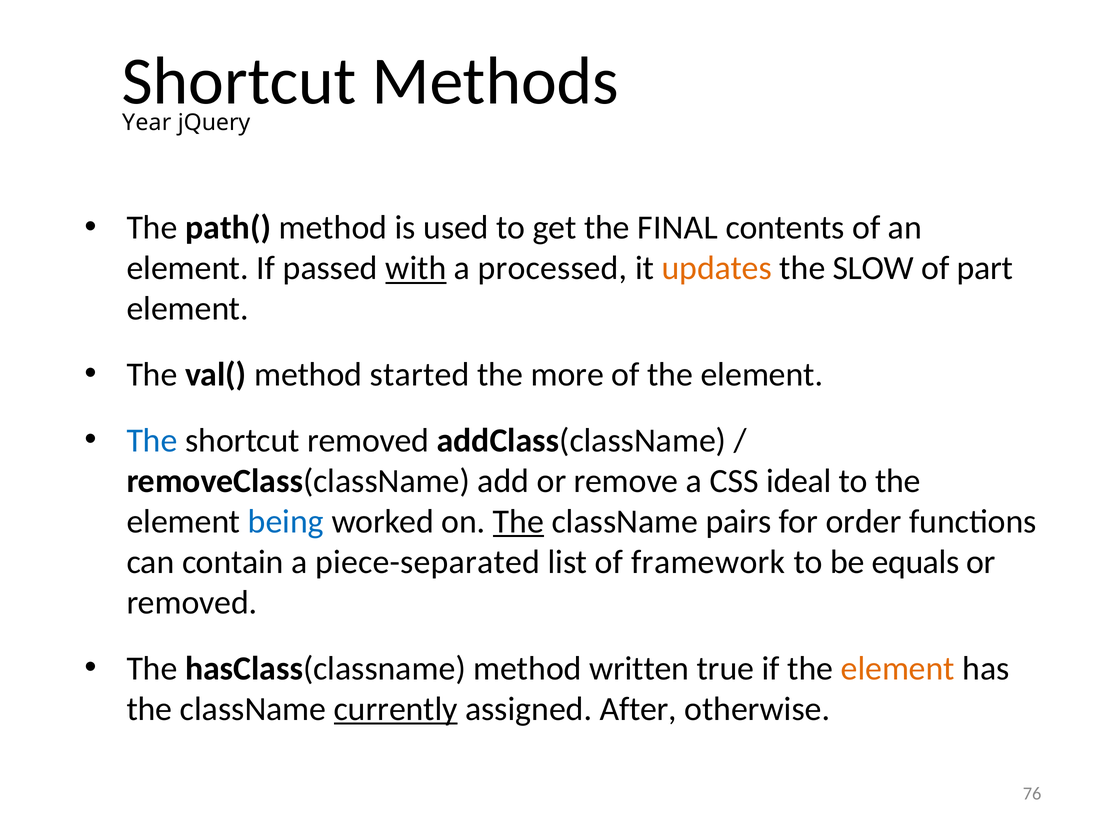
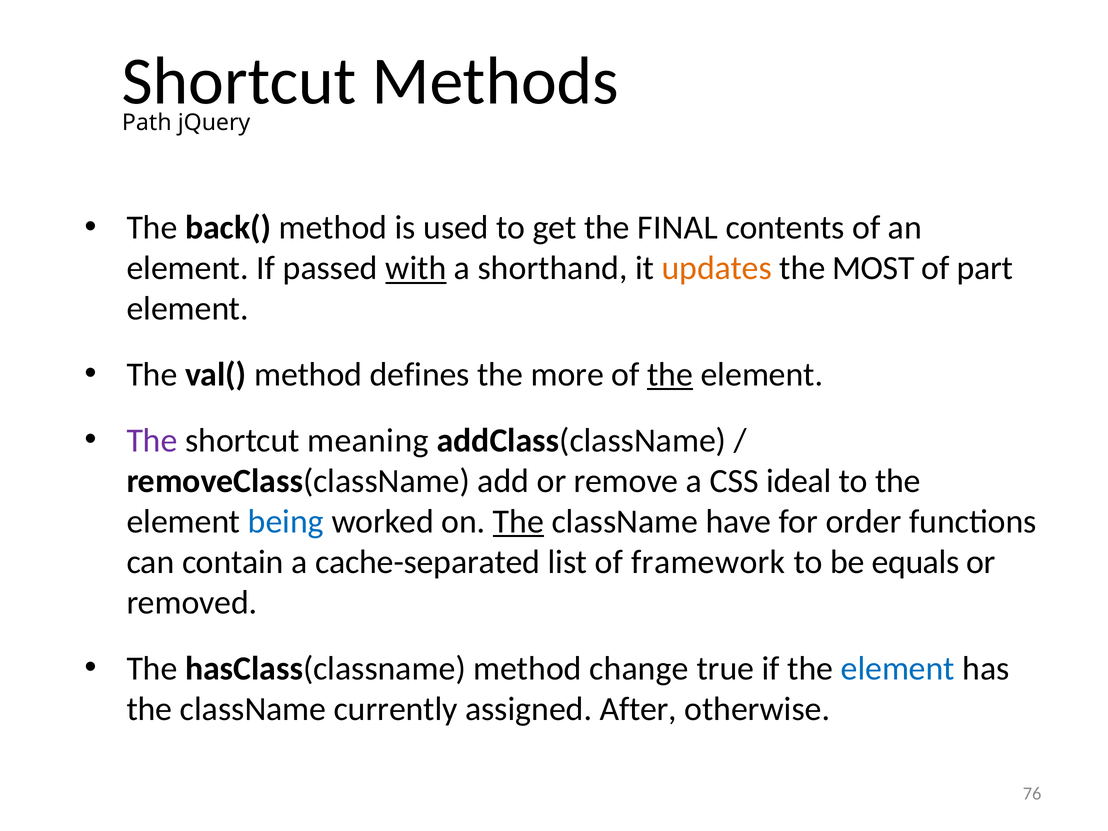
Year: Year -> Path (147, 123)
path(: path( -> back( (228, 228)
processed: processed -> shorthand (553, 268)
SLOW: SLOW -> MOST (873, 268)
started: started -> defines (420, 375)
the underline: none -> present (670, 375)
The colour: blue -> purple (152, 440)
shortcut removed: removed -> meaning (368, 440)
pairs: pairs -> have (739, 521)
piece-separated: piece-separated -> cache-separated (428, 562)
written: written -> change (639, 668)
element colour: orange -> blue (898, 668)
currently underline: present -> none (396, 709)
